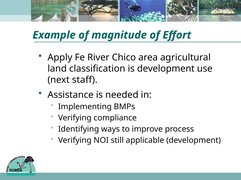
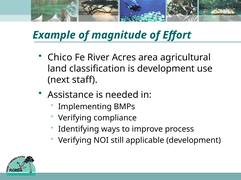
Apply: Apply -> Chico (60, 58)
Chico: Chico -> Acres (124, 58)
